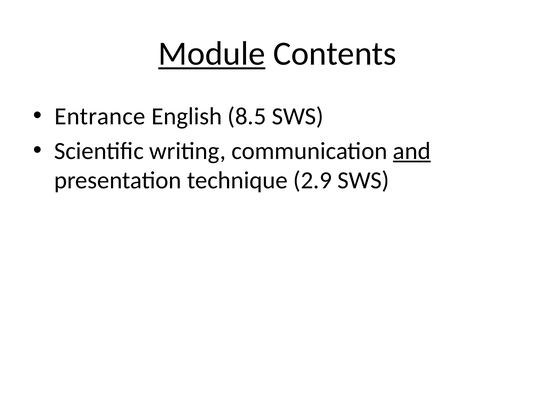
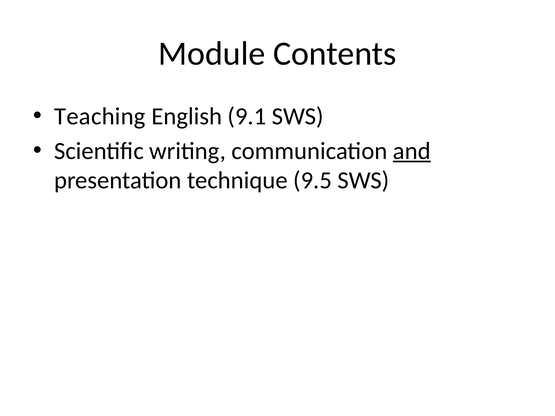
Module underline: present -> none (212, 54)
Entrance: Entrance -> Teaching (100, 116)
8.5: 8.5 -> 9.1 (247, 116)
2.9: 2.9 -> 9.5 (313, 181)
